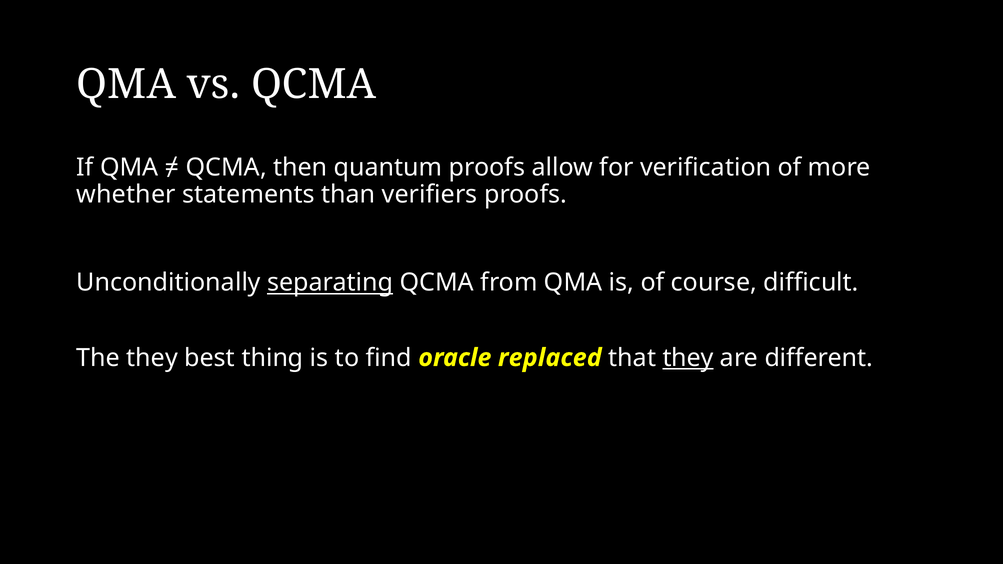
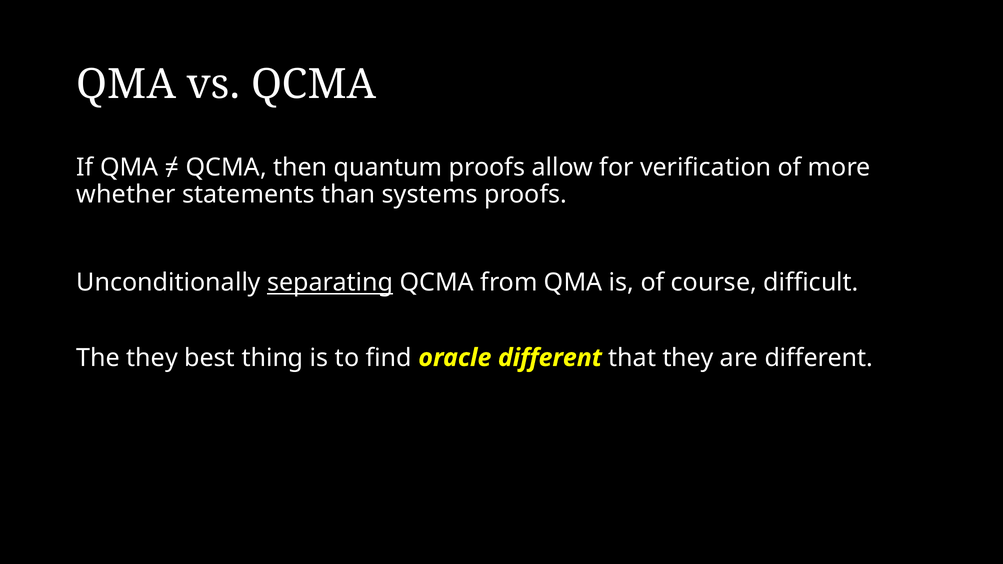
verifiers: verifiers -> systems (430, 194)
oracle replaced: replaced -> different (550, 358)
they underline: present -> none (688, 358)
